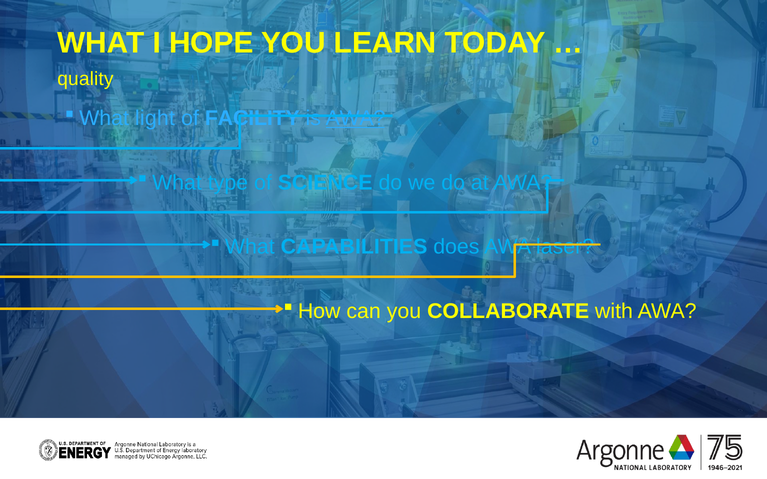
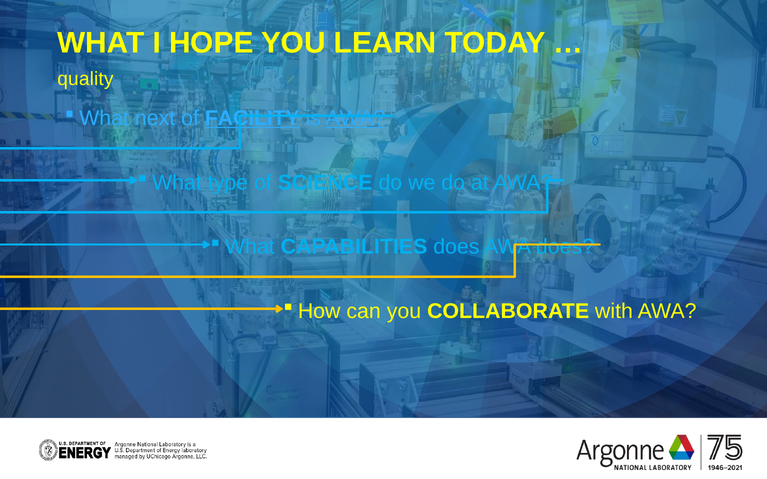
light: light -> next (155, 118)
FACILITY underline: none -> present (252, 118)
AWA laser: laser -> does (565, 247)
